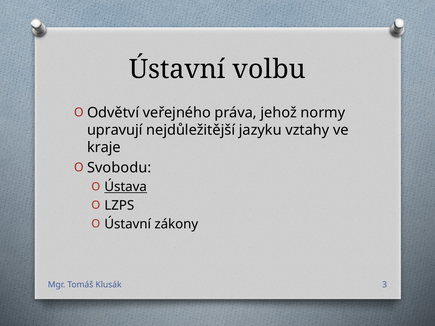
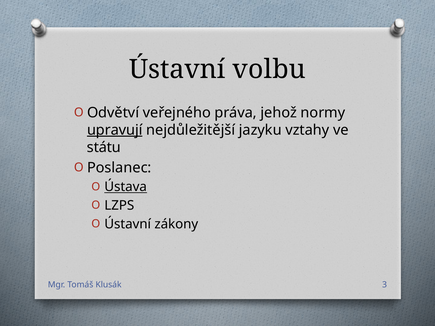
upravují underline: none -> present (115, 130)
kraje: kraje -> státu (104, 148)
Svobodu: Svobodu -> Poslanec (119, 168)
